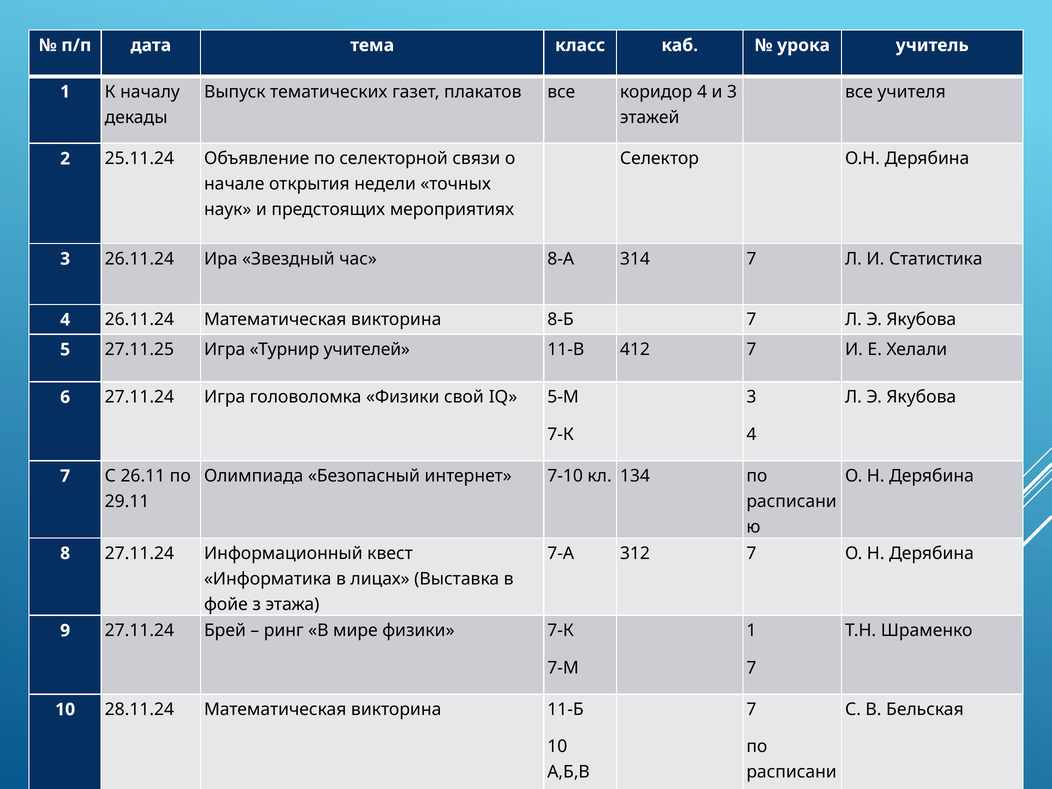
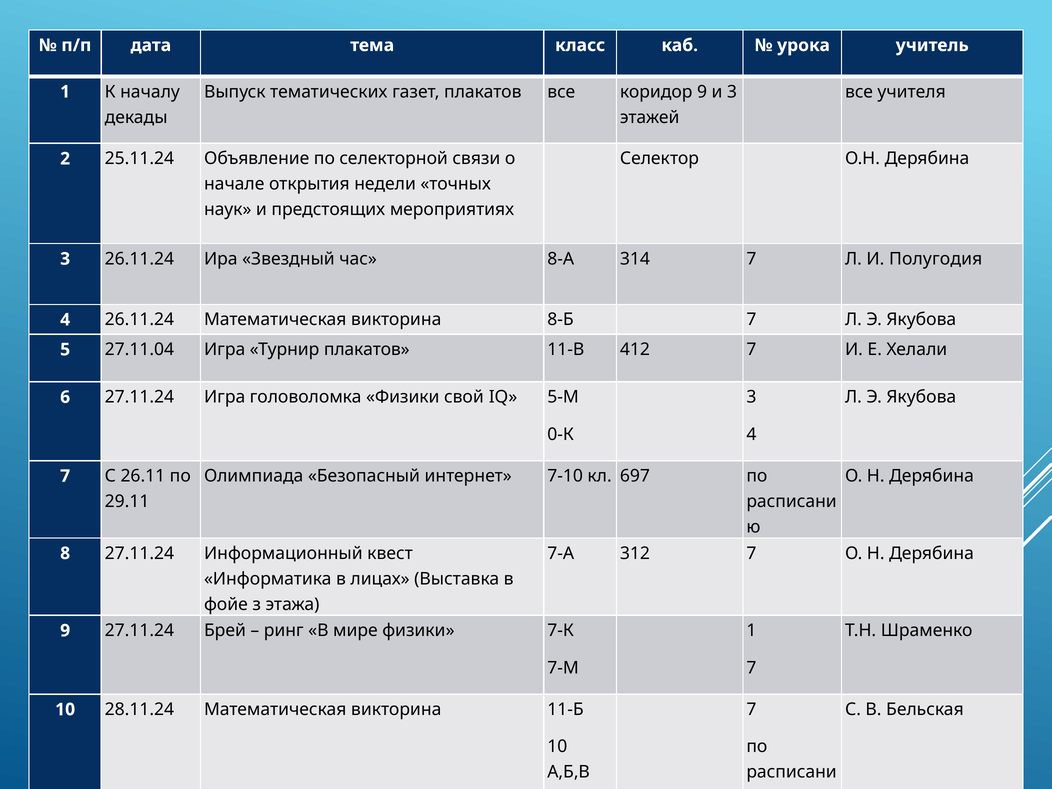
коридор 4: 4 -> 9 (702, 92)
Статистика: Статистика -> Полугодия (936, 259)
27.11.25: 27.11.25 -> 27.11.04 (139, 350)
Турнир учителей: учителей -> плакатов (367, 350)
7-К: 7-К -> 0-К (561, 434)
134: 134 -> 697 (635, 476)
